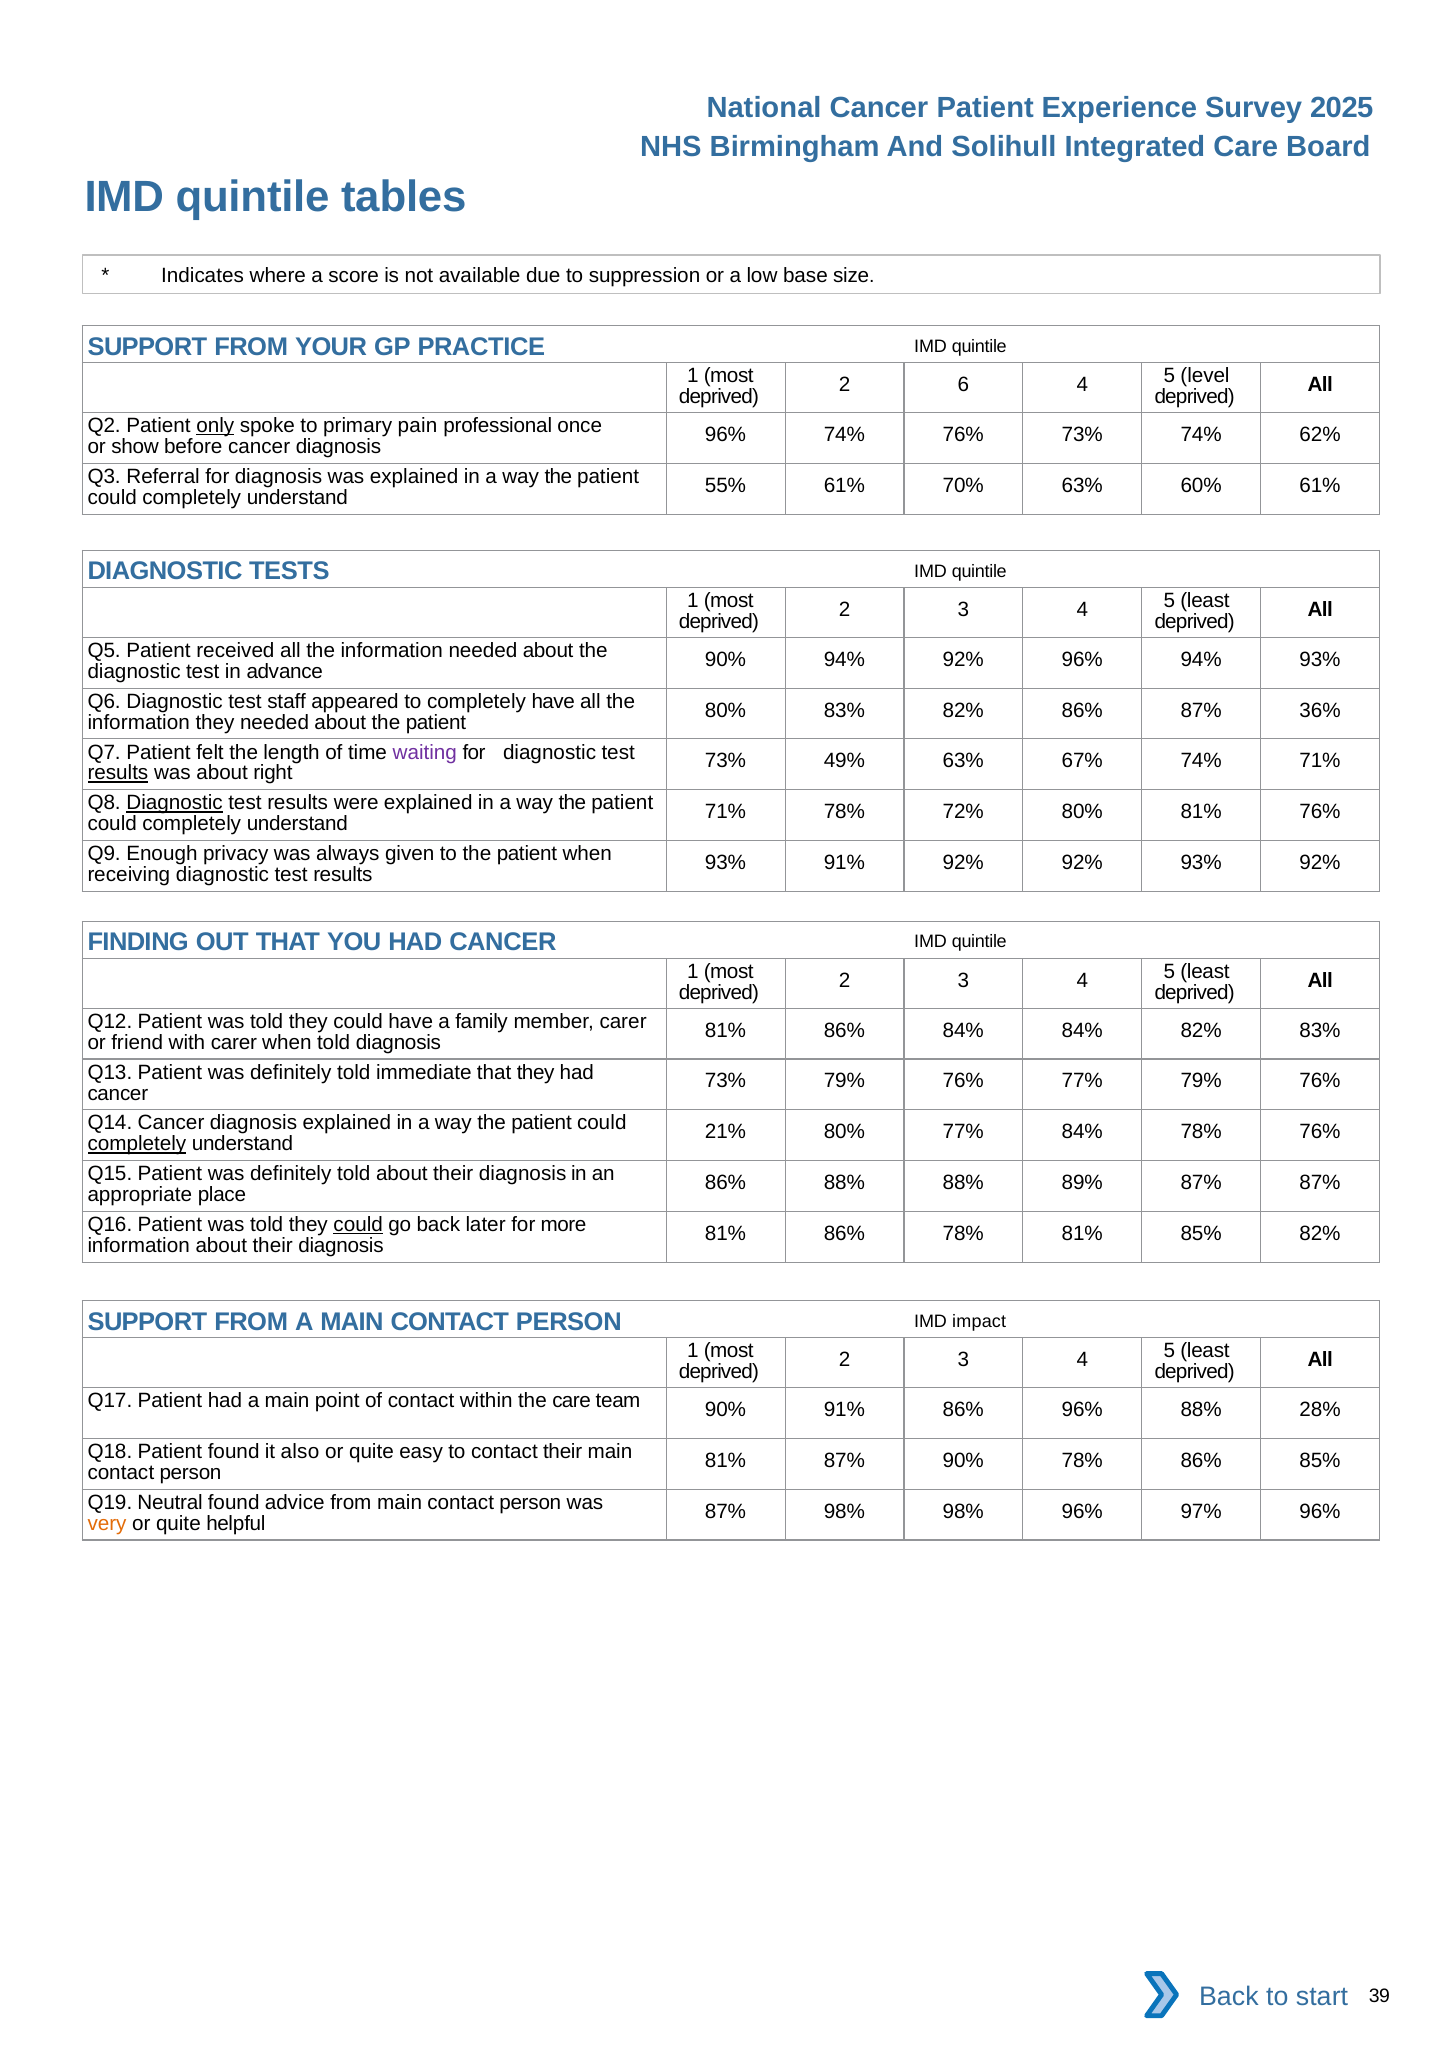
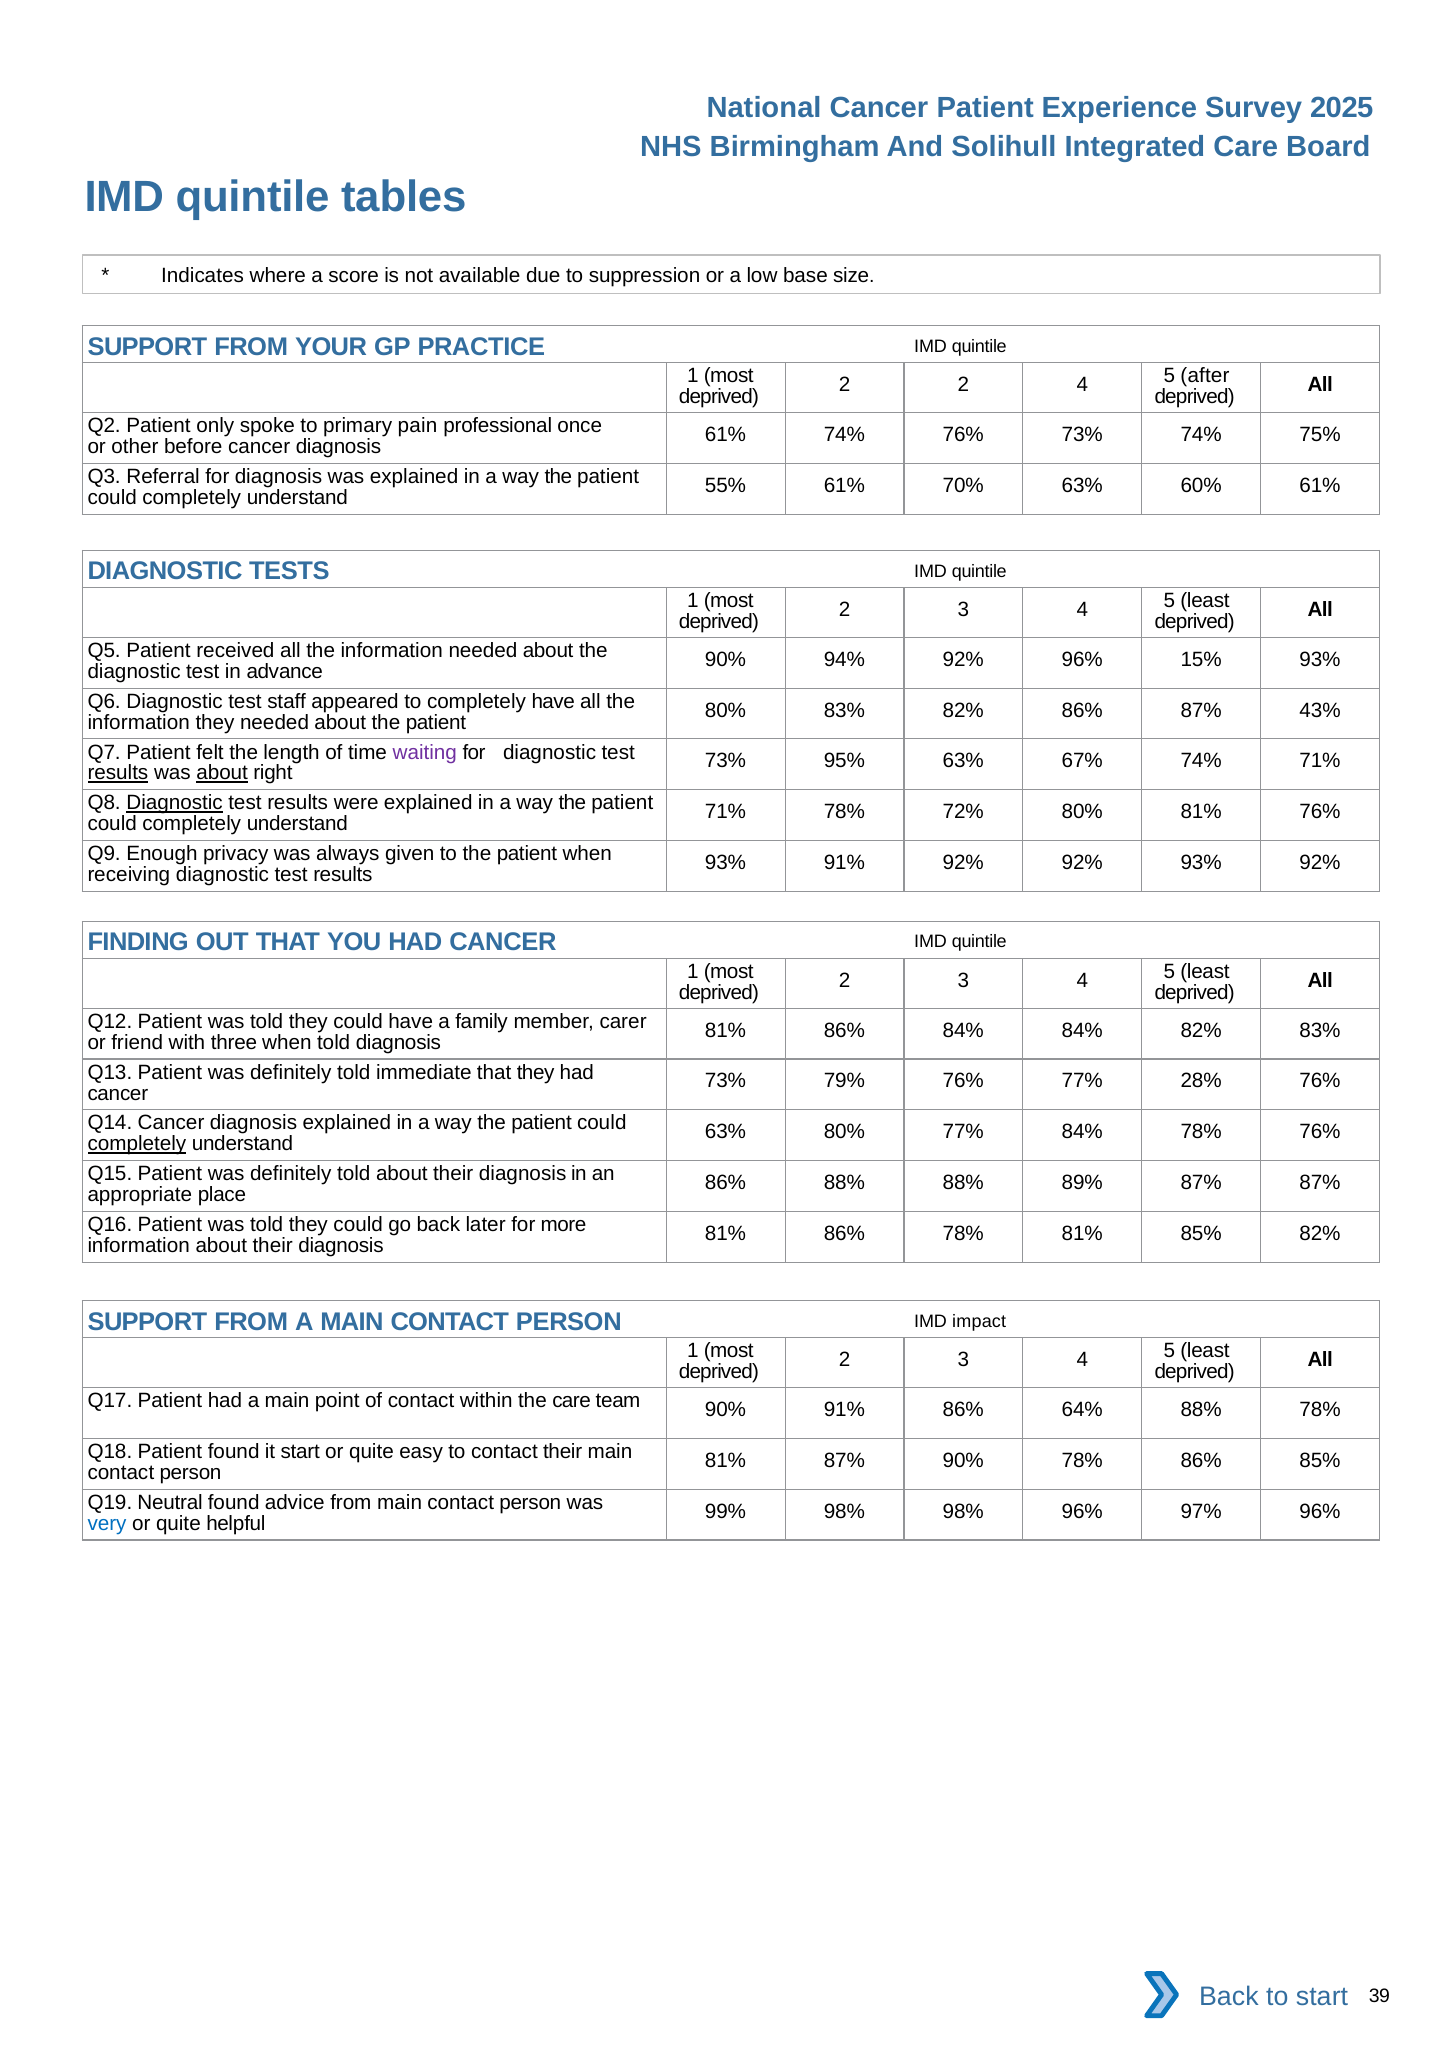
2 6: 6 -> 2 (963, 385)
level: level -> after (1205, 376)
only underline: present -> none (215, 426)
96%: 96% -> 61% (725, 435)
62%: 62% -> 75% (1320, 435)
show: show -> other (135, 447)
96% 94%: 94% -> 15% (1201, 660)
36%: 36% -> 43% (1320, 710)
49%: 49% -> 95% (844, 761)
about underline: none -> present (222, 773)
with carer: carer -> three (234, 1043)
77% 79%: 79% -> 28% (1201, 1081)
21%: 21% -> 63% (725, 1132)
could underline: present -> none (358, 1225)
86% 96%: 96% -> 64% (1082, 1410)
88% 28%: 28% -> 78% (1320, 1410)
it also: also -> start (300, 1452)
87%: 87% -> 99% (725, 1512)
very colour: orange -> blue (107, 1524)
